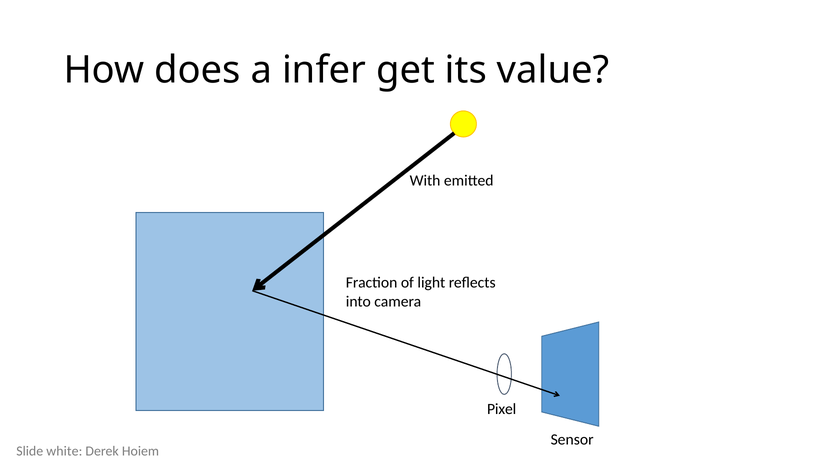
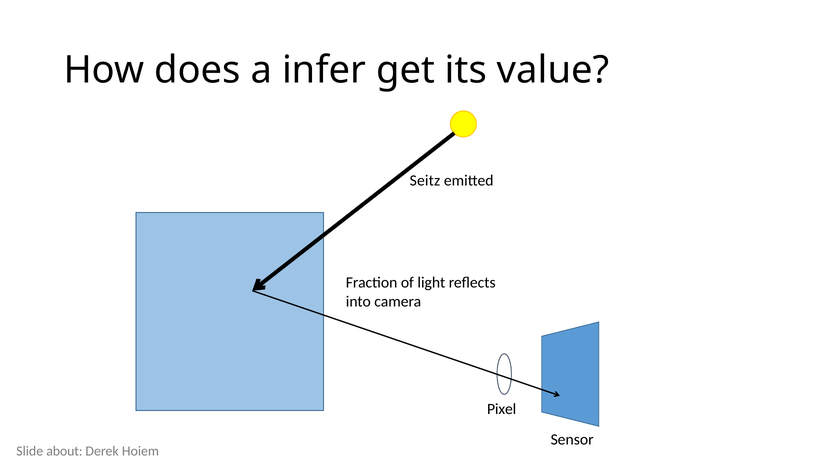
With: With -> Seitz (425, 181)
white: white -> about (64, 451)
